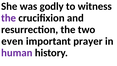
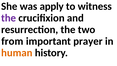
godly: godly -> apply (52, 6)
even: even -> from (12, 41)
human colour: purple -> orange (17, 53)
